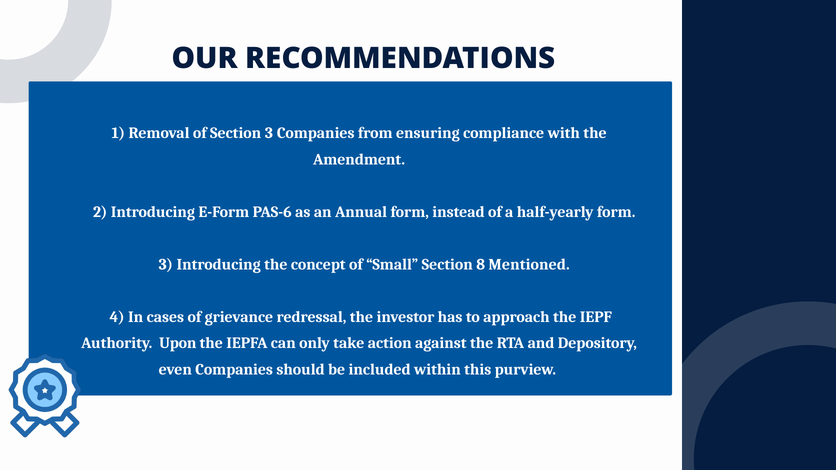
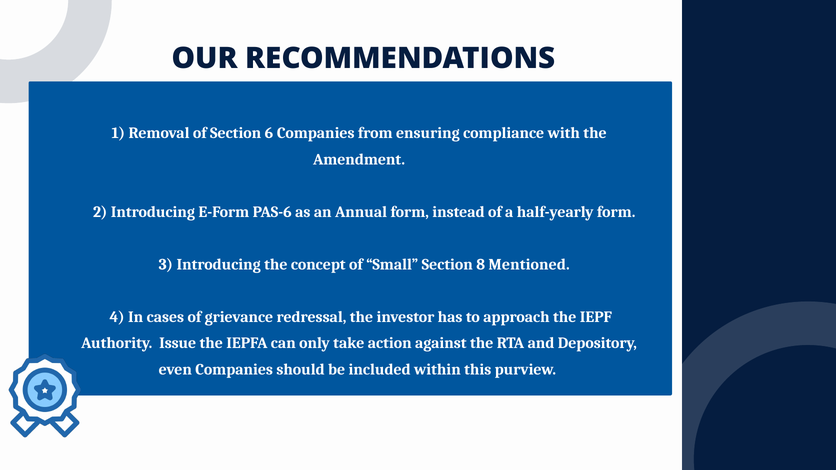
Section 3: 3 -> 6 (269, 133)
Upon: Upon -> Issue (178, 343)
